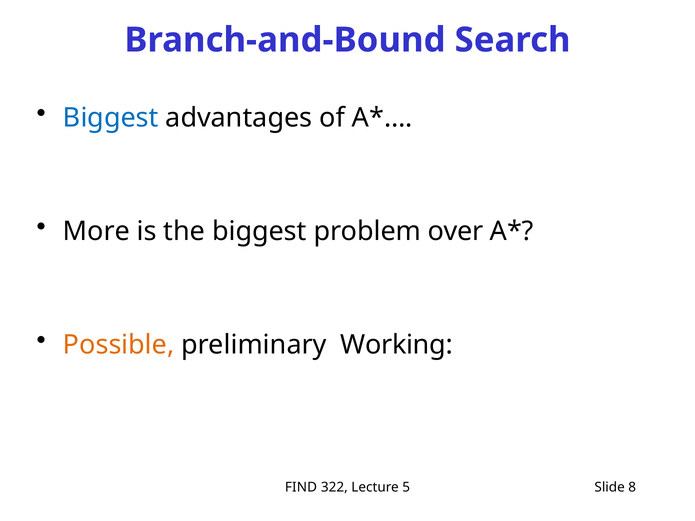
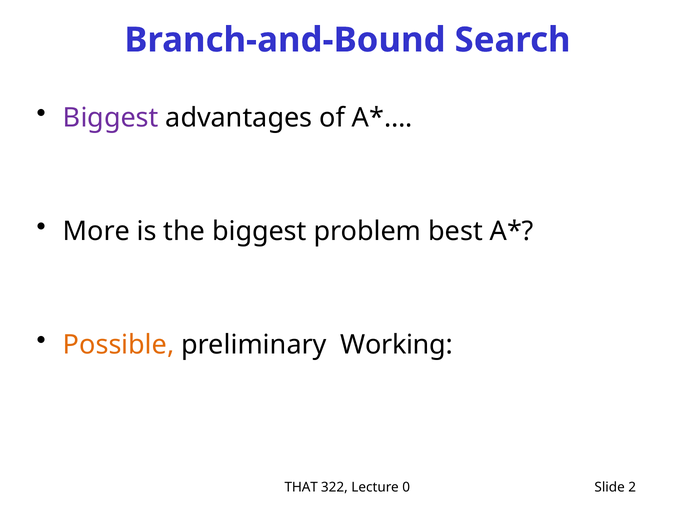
Biggest colour: blue -> purple (111, 118)
over: over -> best (455, 232)
FIND: FIND -> THAT (301, 487)
5: 5 -> 0 (406, 487)
8: 8 -> 2 (632, 487)
